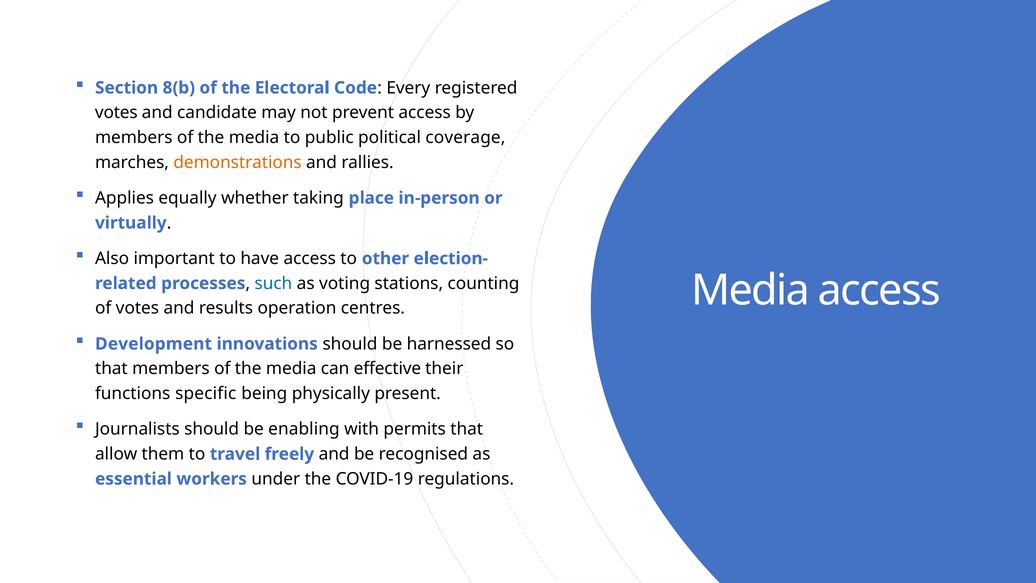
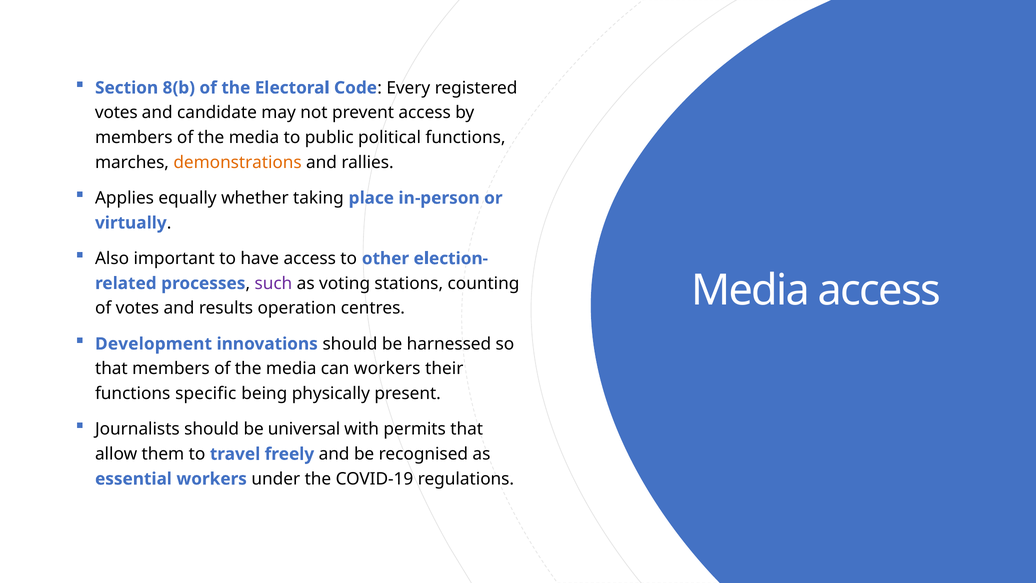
political coverage: coverage -> functions (466, 137)
such colour: blue -> purple (273, 283)
can effective: effective -> workers (387, 369)
enabling: enabling -> universal (304, 429)
